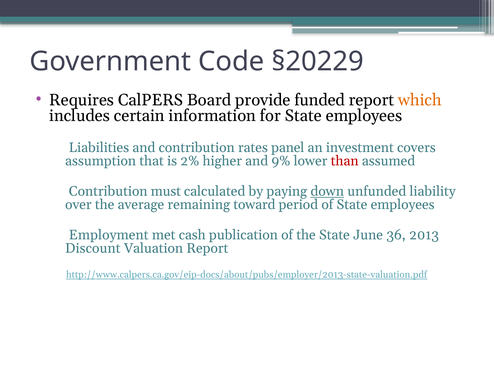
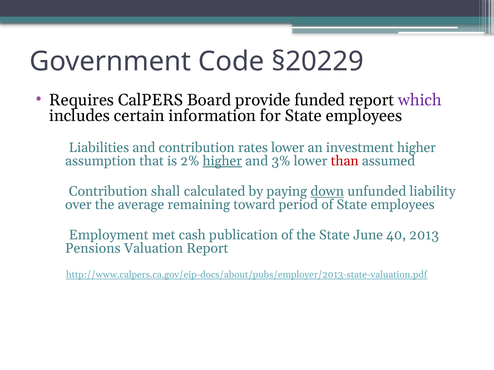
which colour: orange -> purple (420, 100)
rates panel: panel -> lower (288, 148)
investment covers: covers -> higher (416, 148)
higher underline: none -> present (222, 161)
9%: 9% -> 3% (281, 161)
must: must -> shall (166, 192)
36: 36 -> 40 (396, 235)
Discount: Discount -> Pensions (93, 249)
